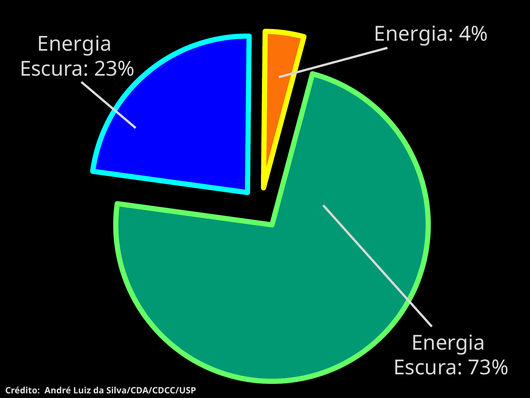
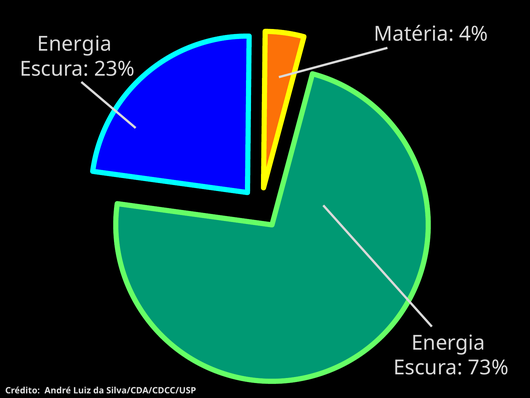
Energia: Energia -> Matéria (414, 34)
